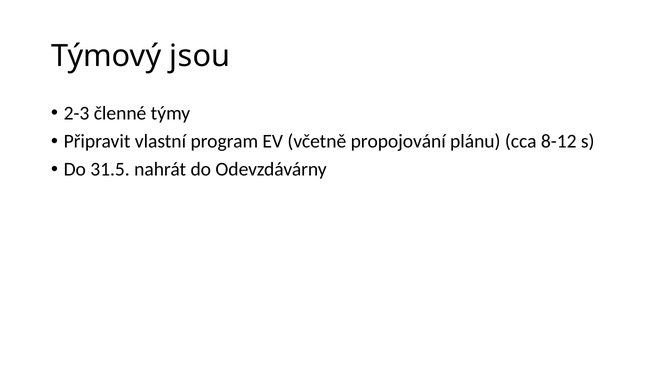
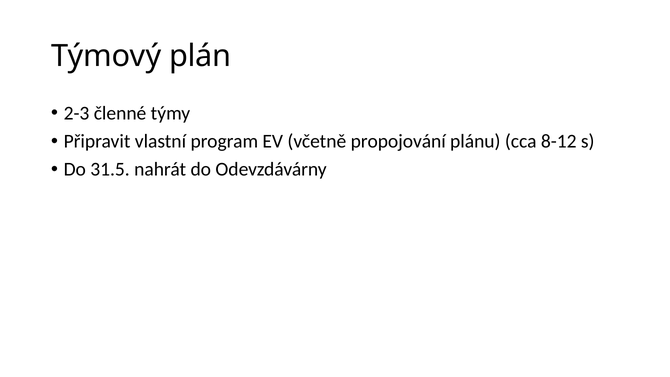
jsou: jsou -> plán (200, 56)
